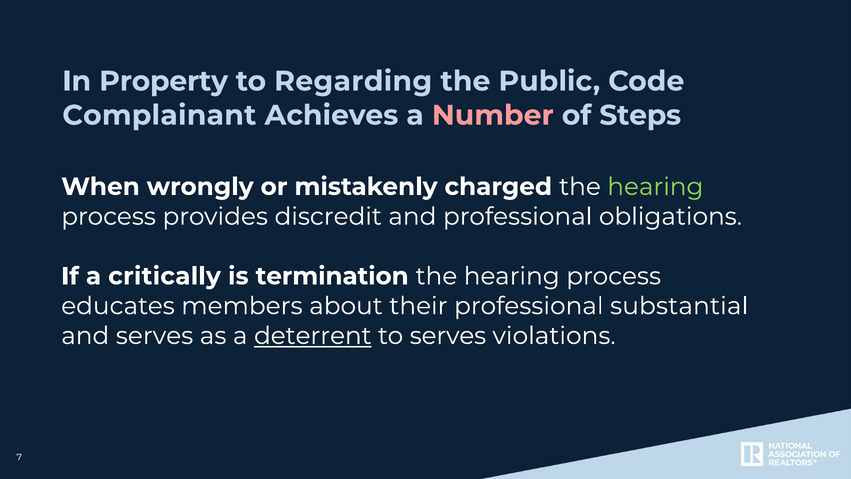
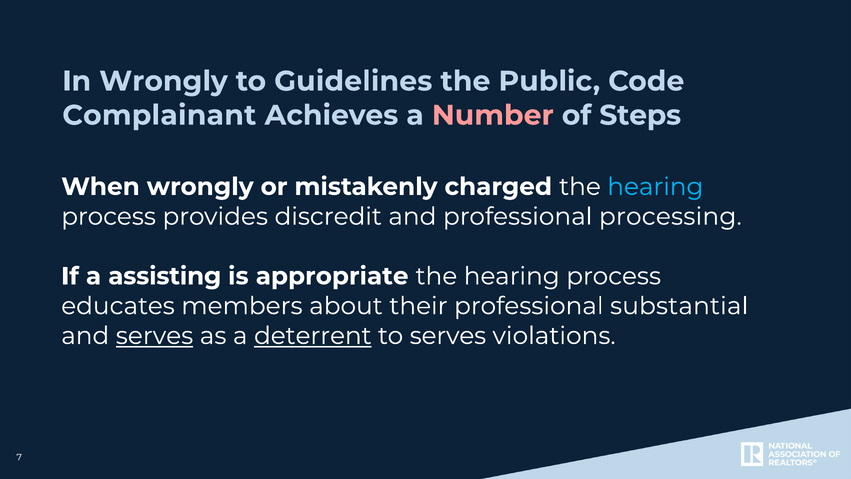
In Property: Property -> Wrongly (163, 81)
Regarding: Regarding -> Guidelines (353, 81)
hearing colour: light green -> light blue (655, 187)
obligations: obligations -> processing (670, 216)
critically: critically -> assisting (165, 276)
termination: termination -> appropriate (332, 276)
serves underline: none -> present (155, 336)
